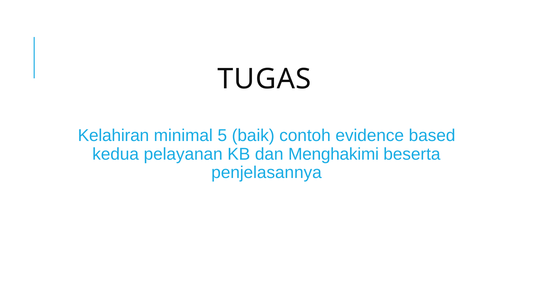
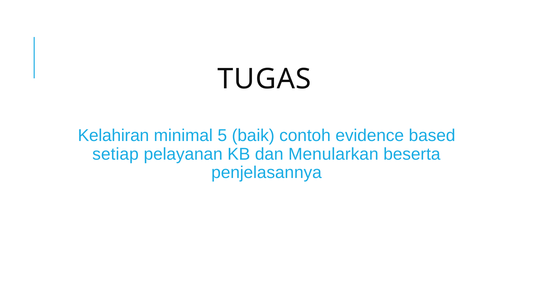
kedua: kedua -> setiap (116, 154)
Menghakimi: Menghakimi -> Menularkan (333, 154)
